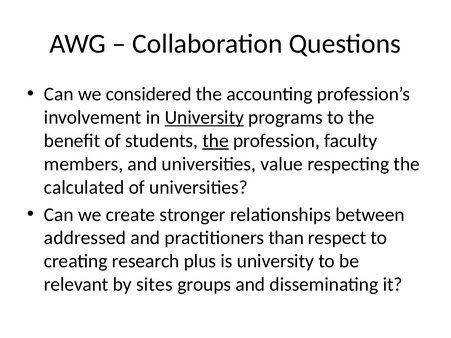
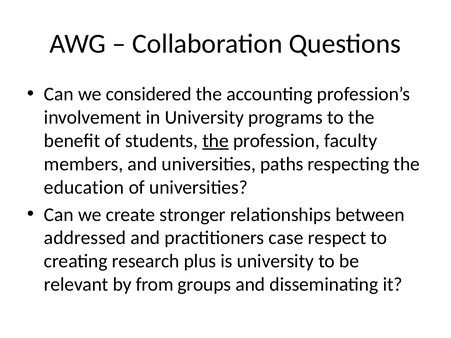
University underline: present -> none (204, 118)
value: value -> paths (282, 164)
calculated: calculated -> education (84, 187)
than: than -> case (286, 238)
sites: sites -> from (155, 285)
